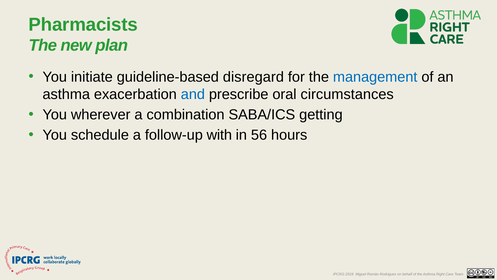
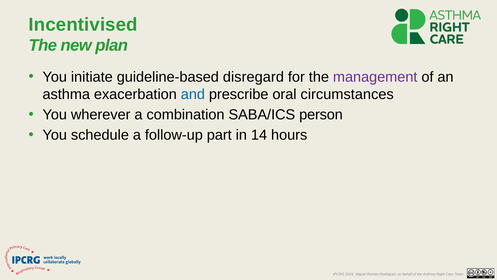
Pharmacists: Pharmacists -> Incentivised (83, 25)
management colour: blue -> purple (375, 77)
getting: getting -> person (321, 115)
with: with -> part (219, 135)
56: 56 -> 14 (259, 135)
